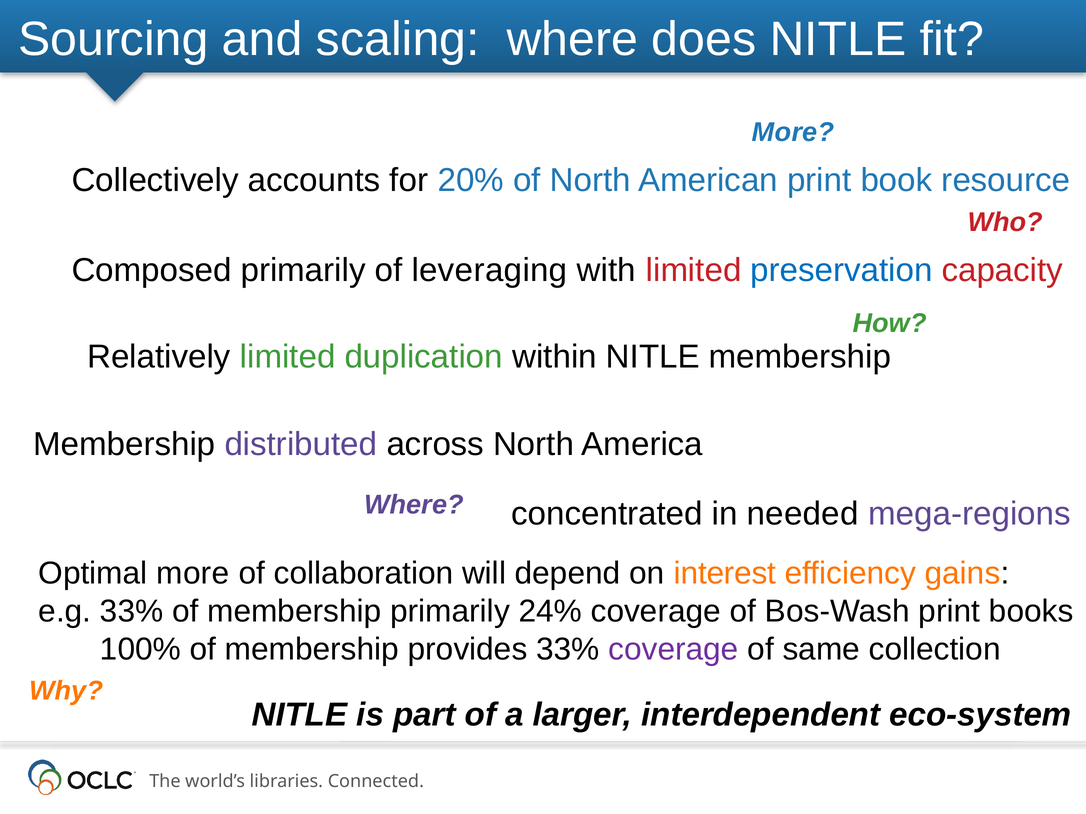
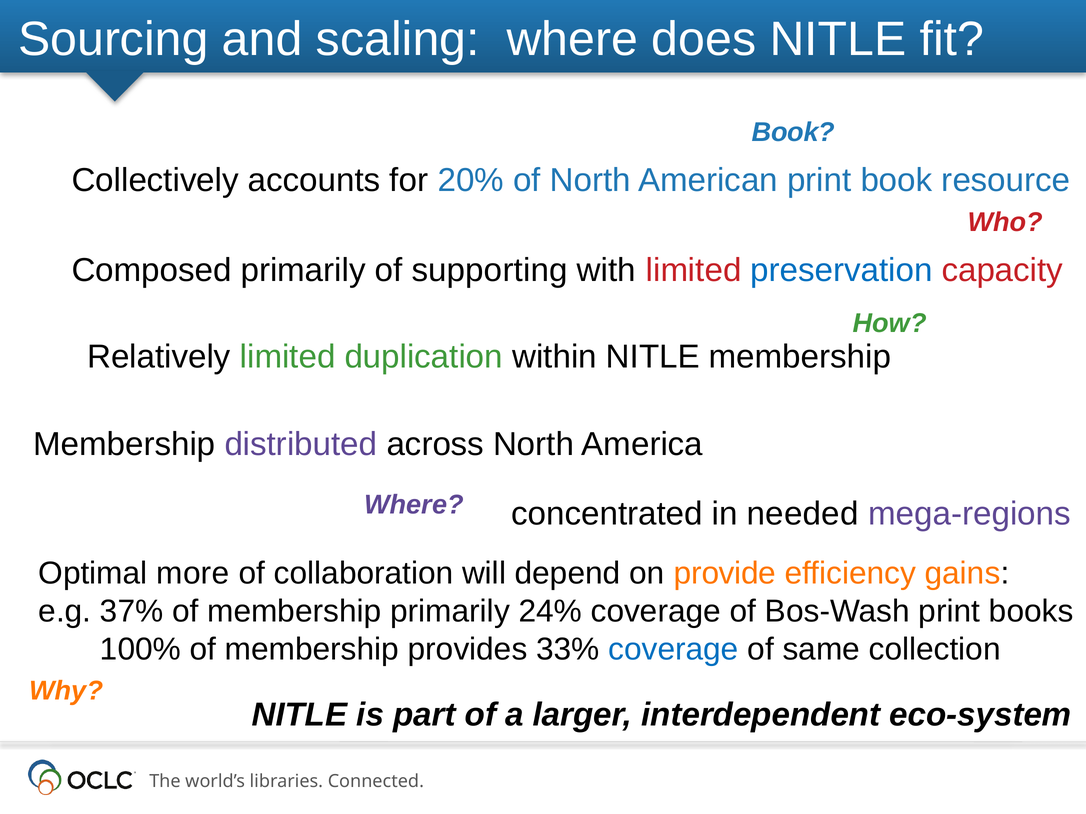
More: More -> Book (793, 133)
leveraging: leveraging -> supporting (490, 271)
interest: interest -> provide (725, 574)
e.g 33%: 33% -> 37% (132, 612)
coverage colour: purple -> blue (673, 650)
